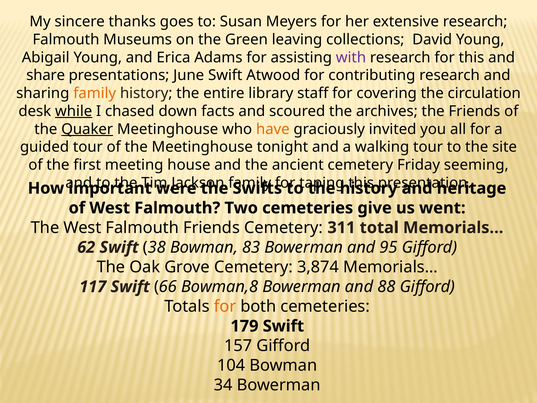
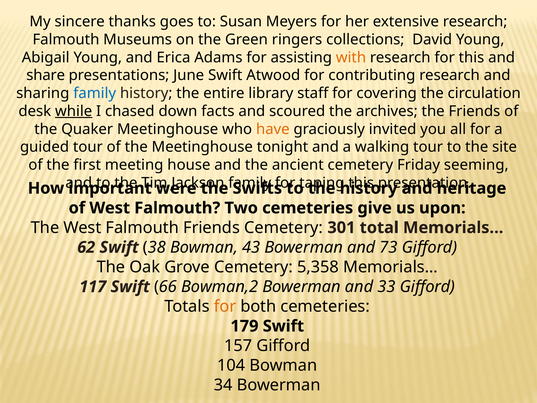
leaving: leaving -> ringers (297, 39)
with colour: purple -> orange (351, 57)
family colour: orange -> blue (95, 93)
Quaker underline: present -> none (87, 129)
went: went -> upon (442, 208)
311: 311 -> 301 (341, 228)
83: 83 -> 43 (251, 247)
95: 95 -> 73 (389, 247)
3,874: 3,874 -> 5,358 (318, 267)
Bowman,8: Bowman,8 -> Bowman,2 (220, 287)
88: 88 -> 33 (386, 287)
